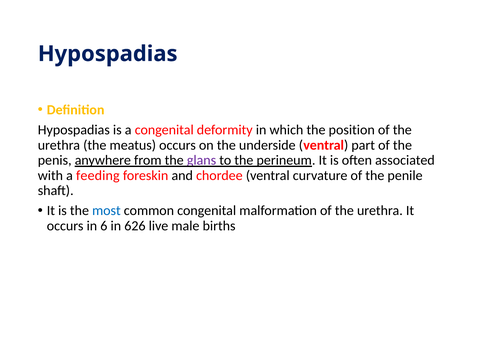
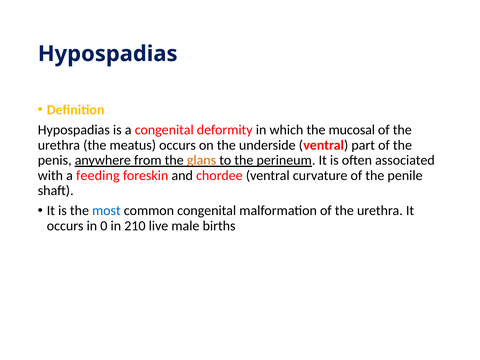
position: position -> mucosal (352, 130)
glans colour: purple -> orange (201, 160)
6: 6 -> 0 (104, 226)
626: 626 -> 210 (135, 226)
